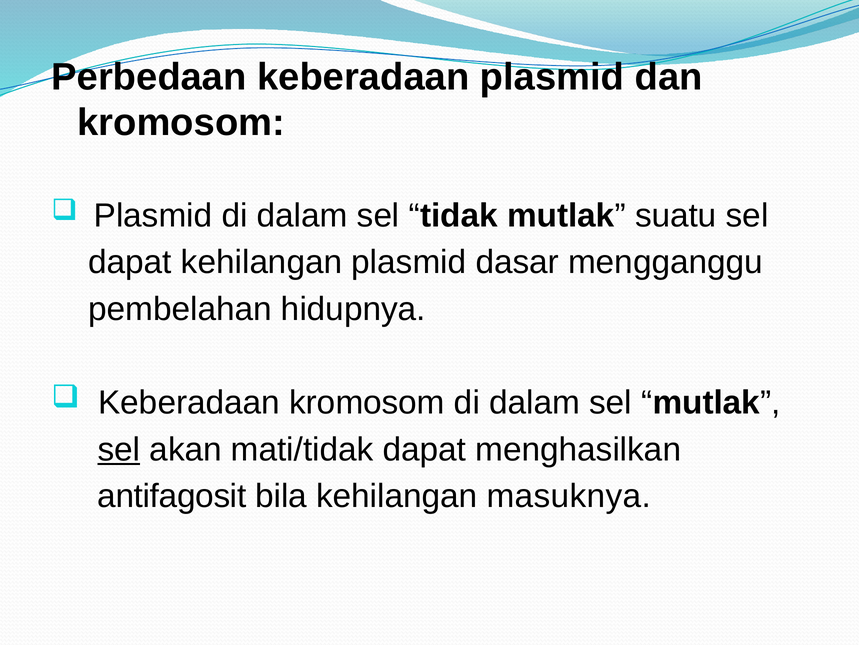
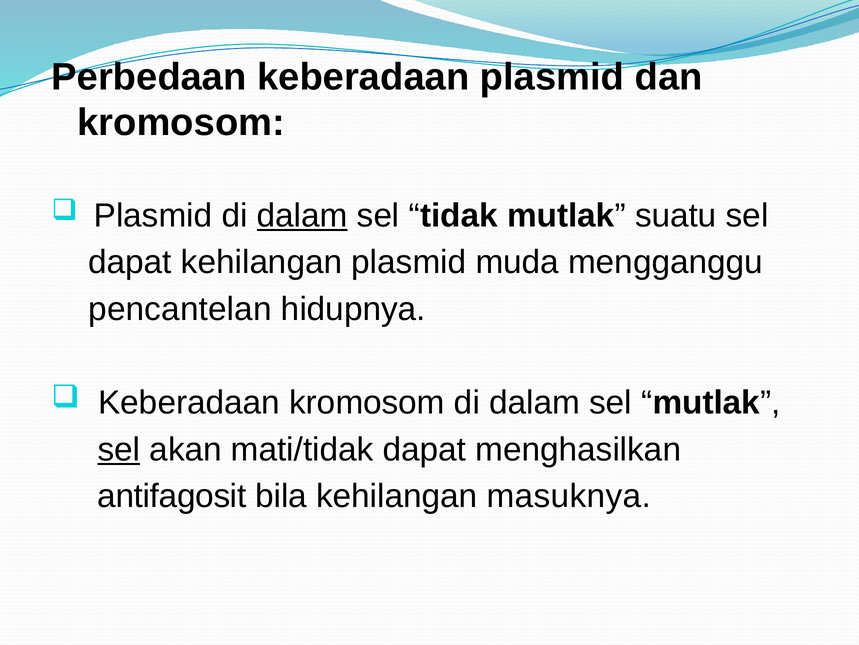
dalam underline: none -> present (302, 215)
dasar: dasar -> muda (517, 262)
pembelahan: pembelahan -> pencantelan (180, 309)
